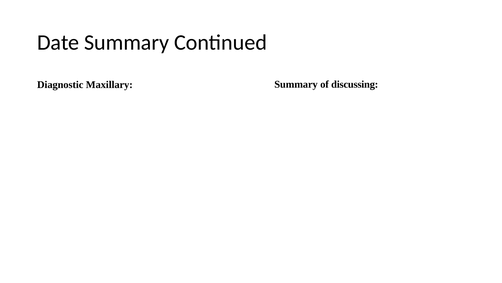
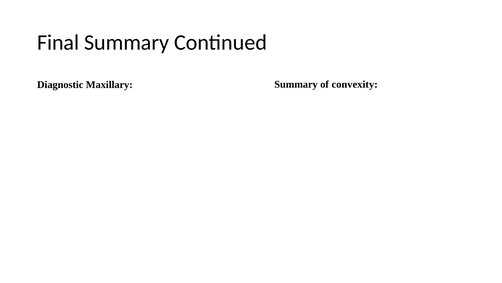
Date: Date -> Final (58, 42)
discussing: discussing -> convexity (355, 84)
